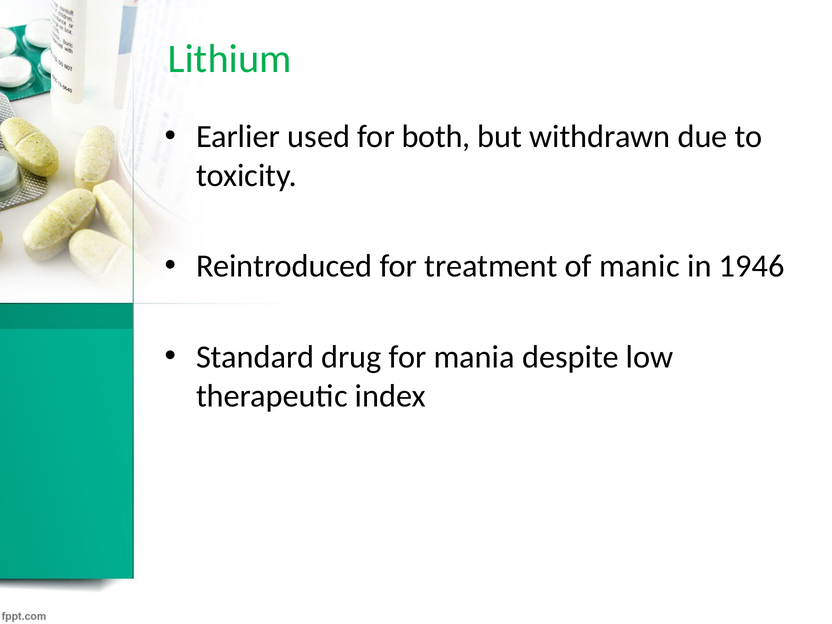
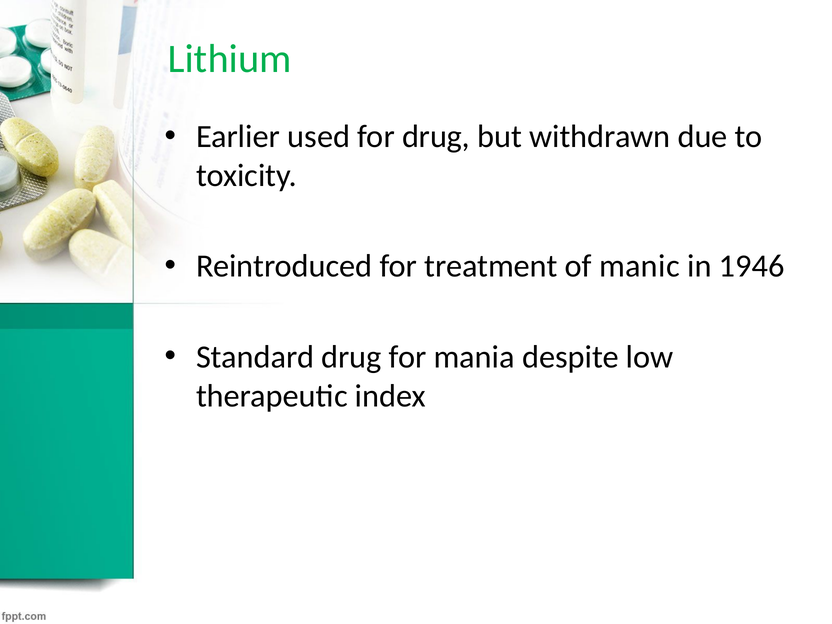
for both: both -> drug (436, 137)
